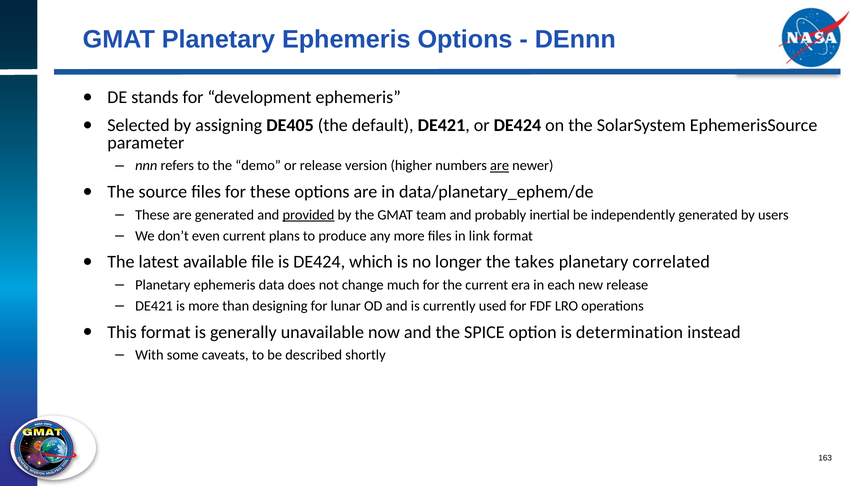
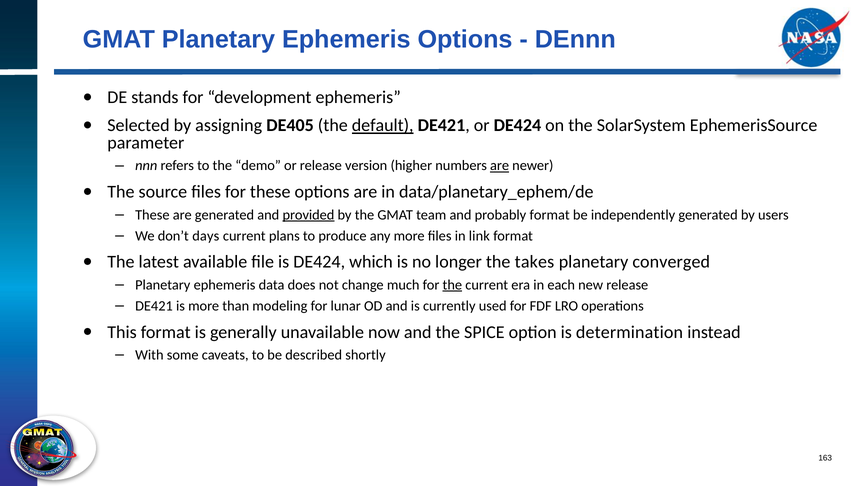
default underline: none -> present (383, 125)
probably inertial: inertial -> format (550, 215)
even: even -> days (206, 236)
correlated: correlated -> converged (671, 262)
the underline: none -> present (452, 285)
designing: designing -> modeling (280, 306)
